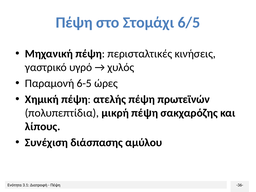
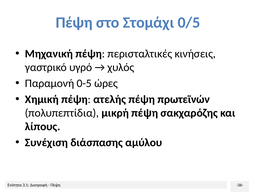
6/5: 6/5 -> 0/5 (189, 23)
6-5: 6-5 -> 0-5 (84, 83)
